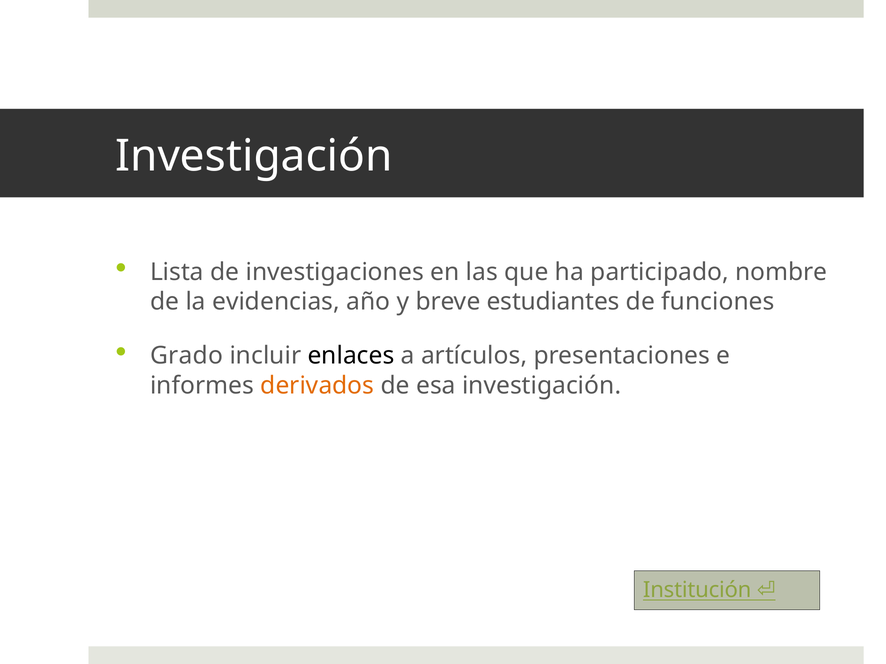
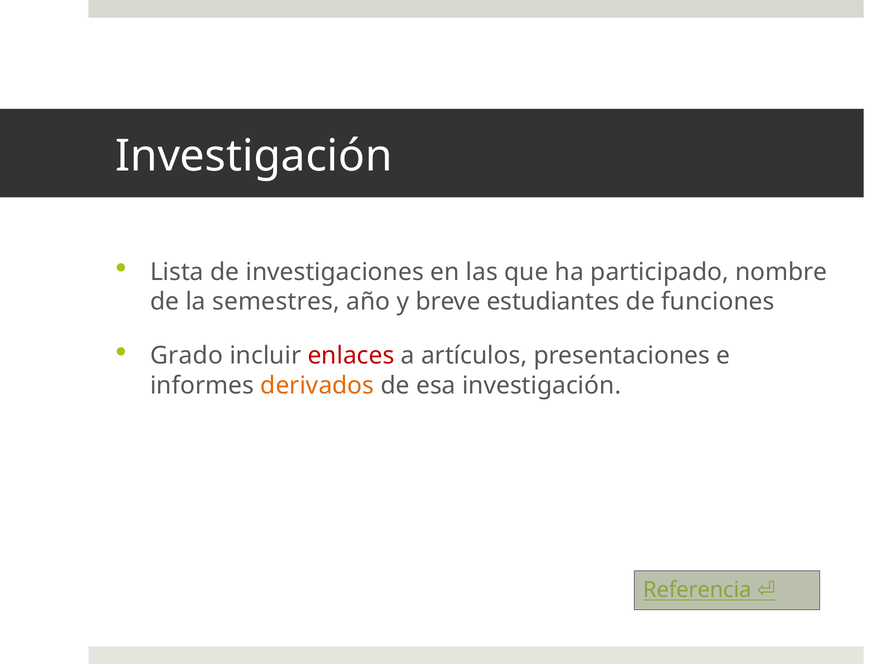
evidencias: evidencias -> semestres (276, 302)
enlaces colour: black -> red (351, 356)
Institución: Institución -> Referencia (697, 591)
